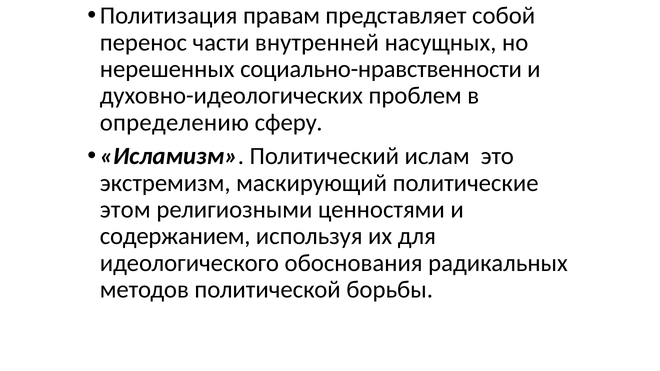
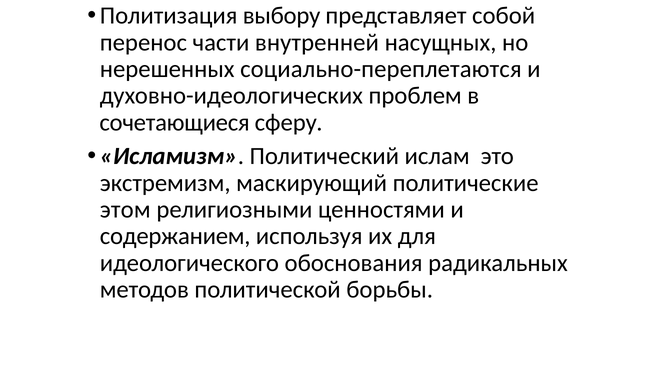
правам: правам -> выбору (282, 16)
социально-нравственности: социально-нравственности -> социально-переплетаются (381, 69)
определению: определению -> сочетающиеся (175, 123)
